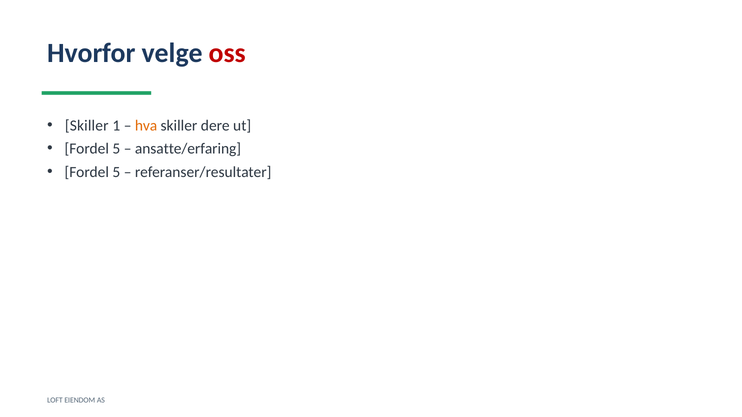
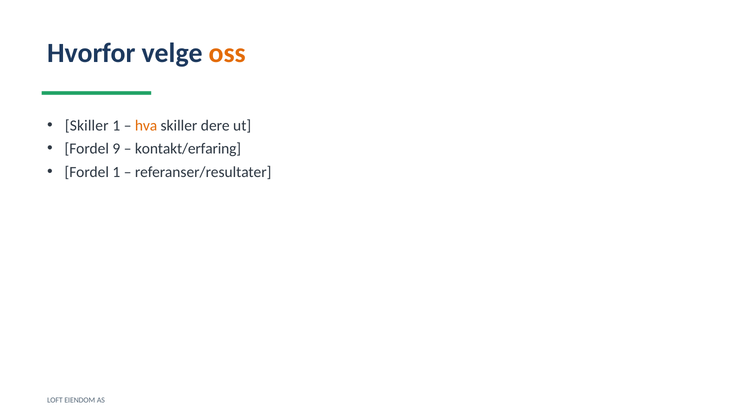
oss colour: red -> orange (227, 53)
5: 5 -> 9 (116, 149)
ansatte/erfaring: ansatte/erfaring -> kontakt/erfaring (188, 149)
5: 5 -> 1 (116, 172)
